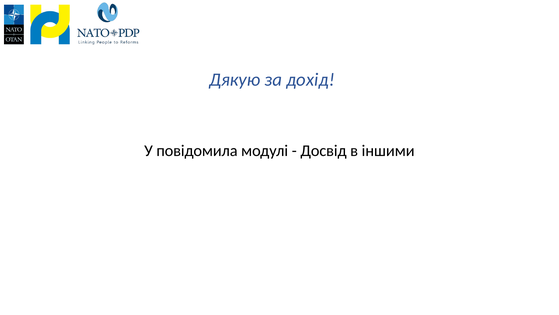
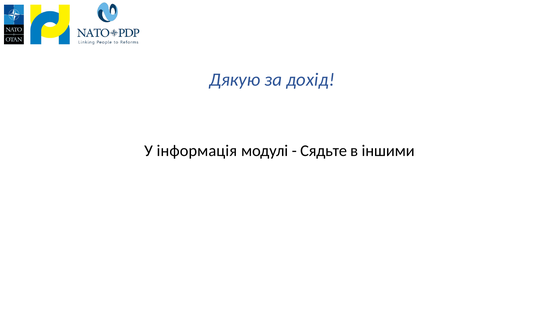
повідомила: повідомила -> інформація (197, 150)
Досвід: Досвід -> Сядьте (324, 150)
